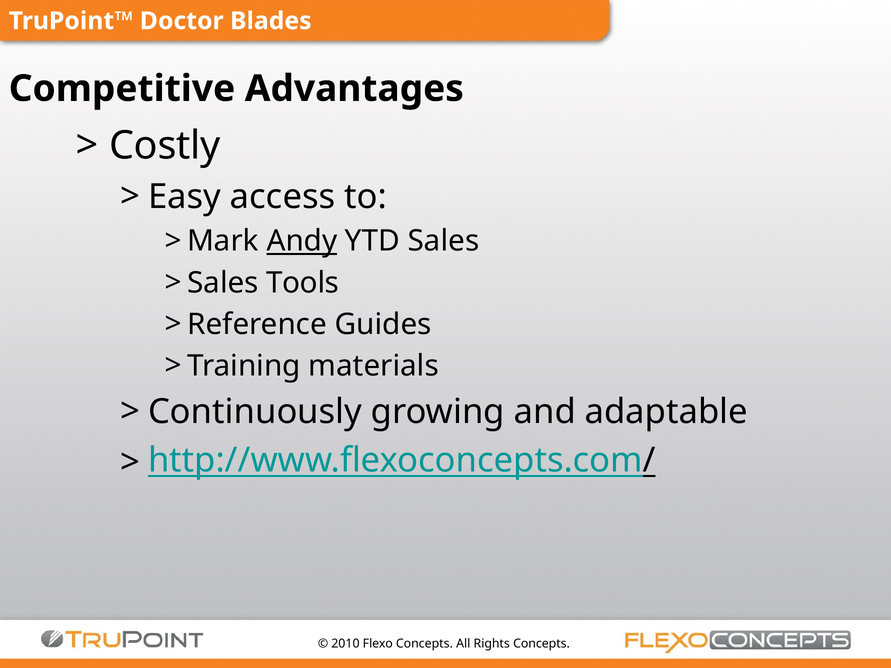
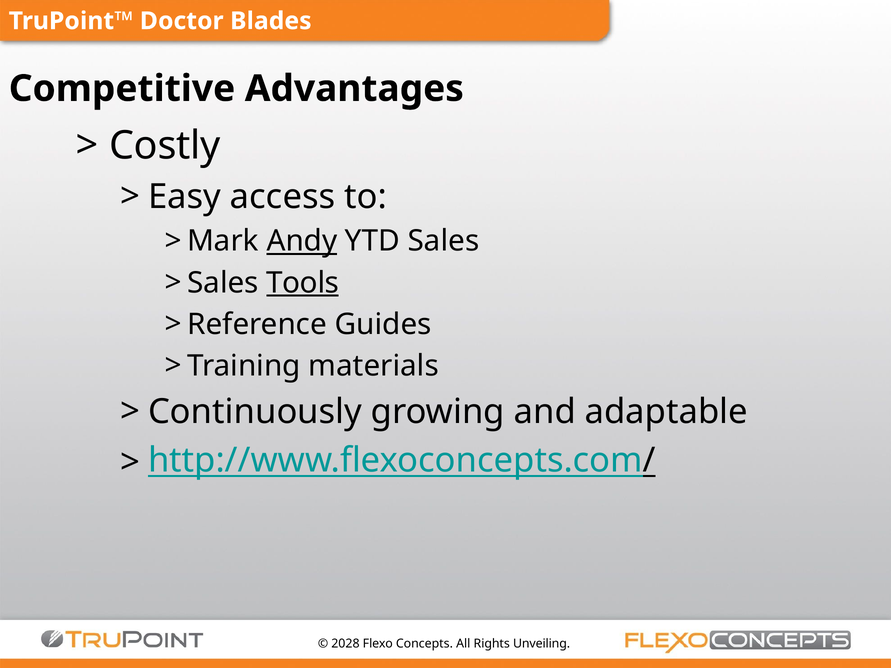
Tools underline: none -> present (303, 283)
2010: 2010 -> 2028 (345, 644)
Rights Concepts: Concepts -> Unveiling (542, 644)
